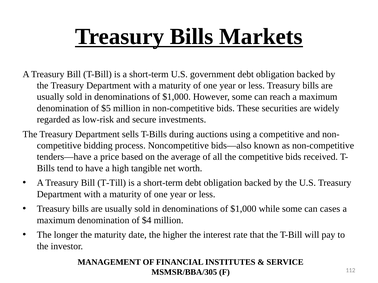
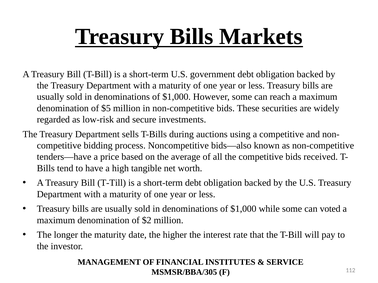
cases: cases -> voted (330, 209)
$4: $4 -> $2 (147, 221)
